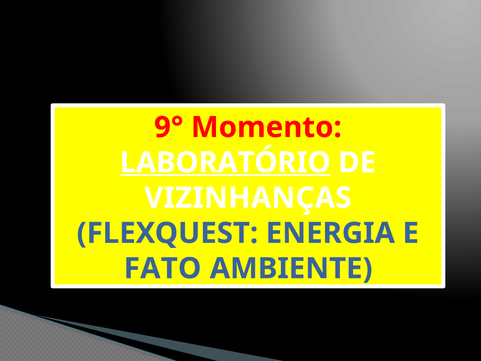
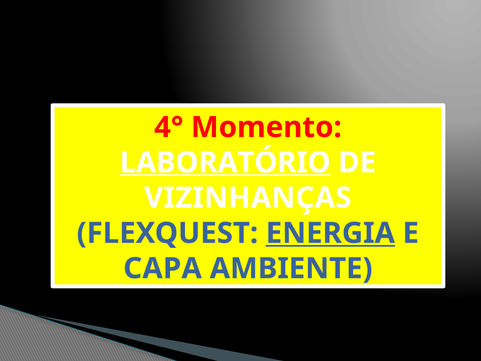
9°: 9° -> 4° (169, 127)
ENERGIA underline: none -> present (330, 233)
FATO: FATO -> CAPA (163, 268)
